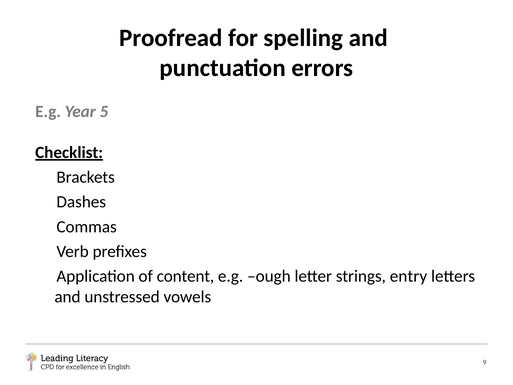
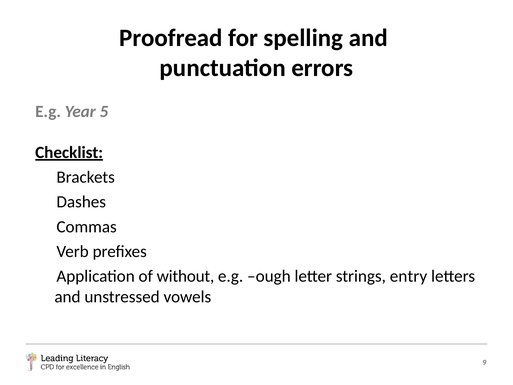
content: content -> without (185, 276)
